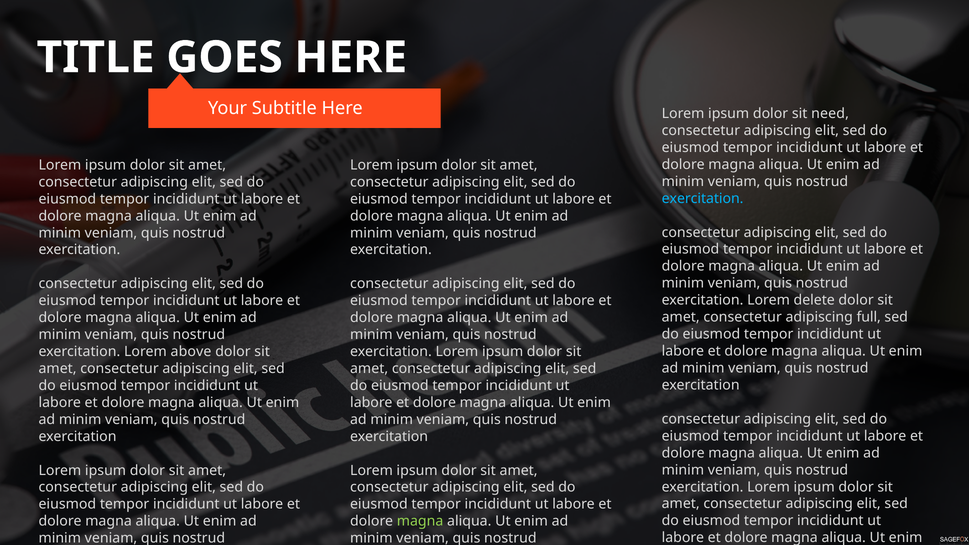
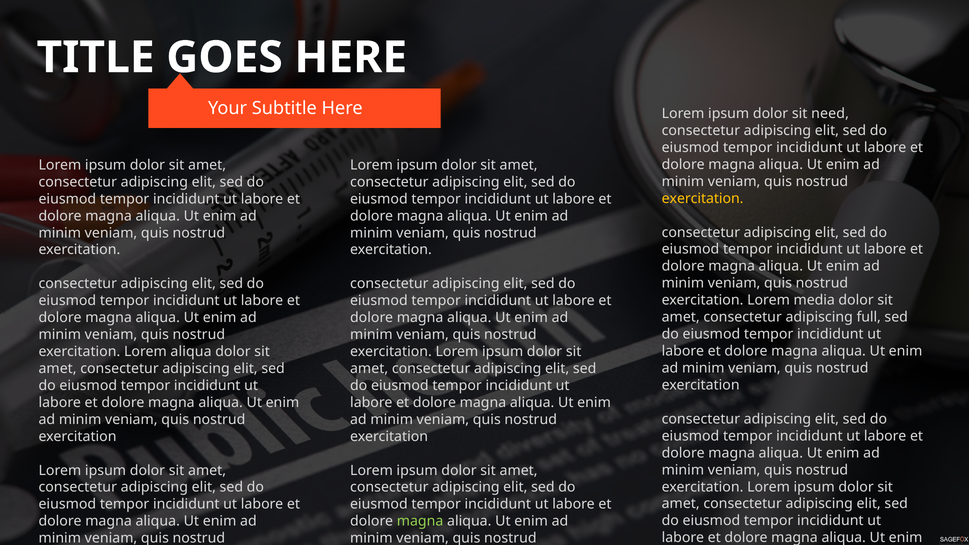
exercitation colour: light blue -> yellow (703, 198)
delete: delete -> media (814, 300)
Lorem above: above -> aliqua (191, 352)
